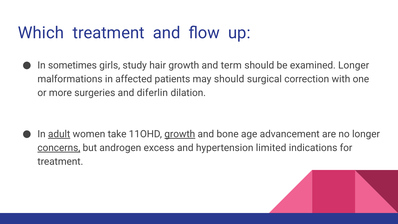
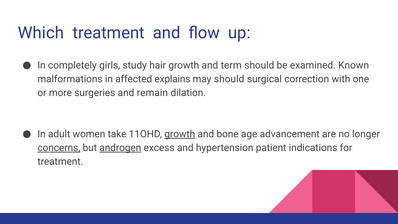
sometimes: sometimes -> completely (72, 65)
examined Longer: Longer -> Known (354, 65)
patients: patients -> explains (172, 79)
diferlin: diferlin -> remain (152, 93)
adult underline: present -> none (59, 134)
androgen underline: none -> present (120, 148)
limited: limited -> patient (271, 148)
